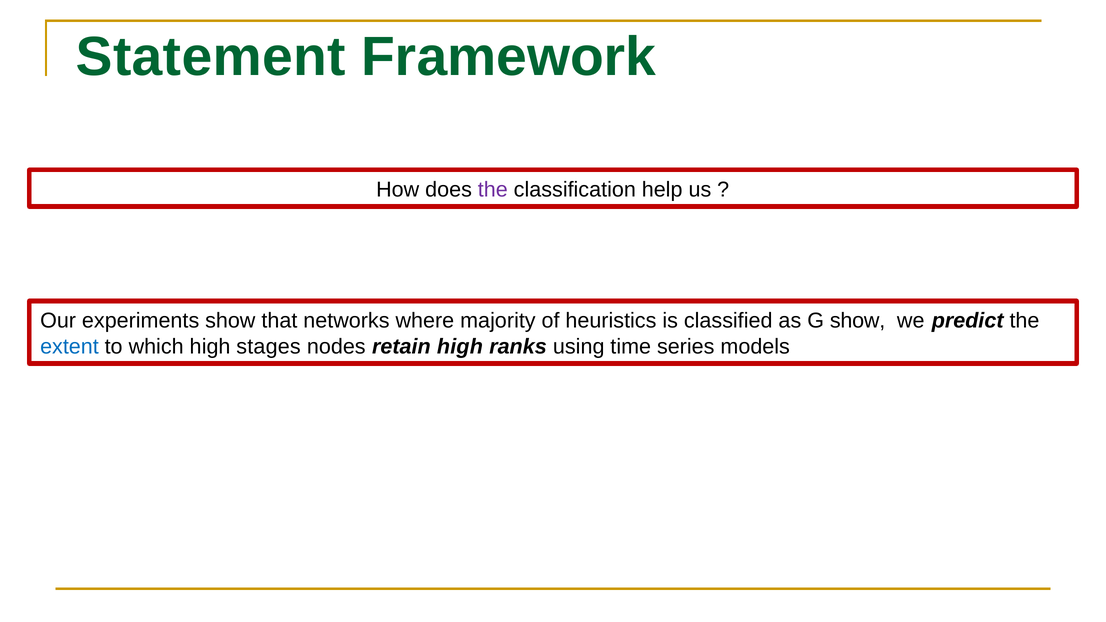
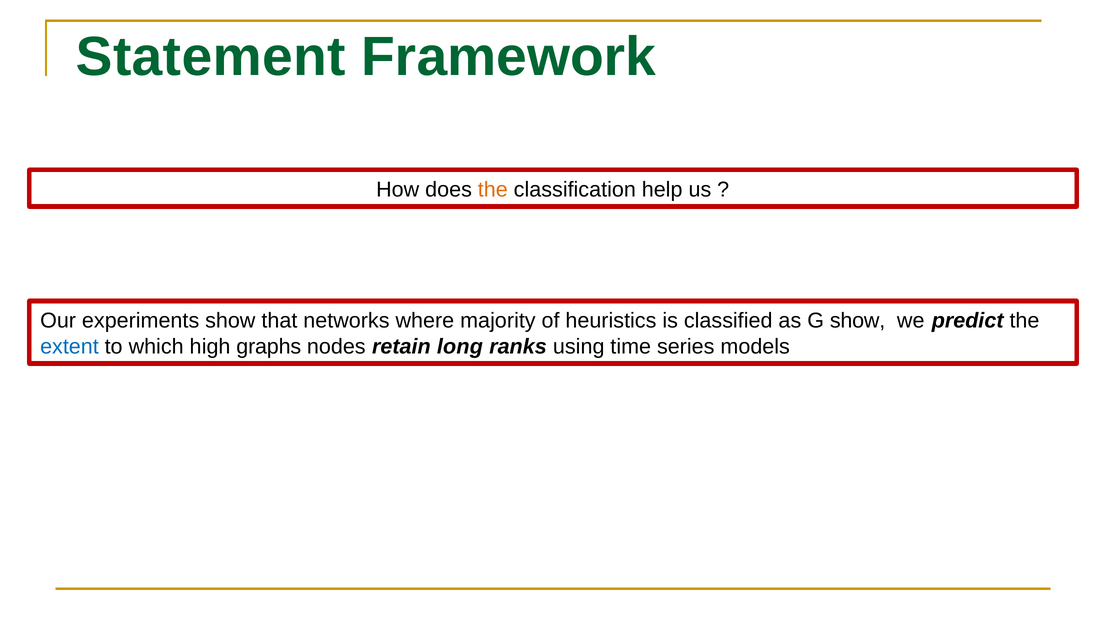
the colour: purple -> orange (493, 190)
stages: stages -> graphs (269, 347)
retain high: high -> long (460, 347)
